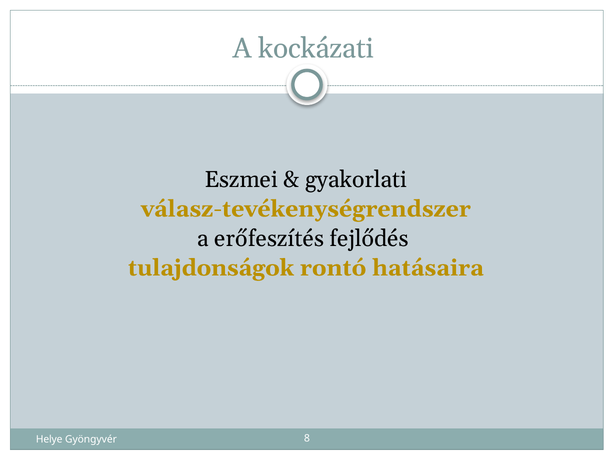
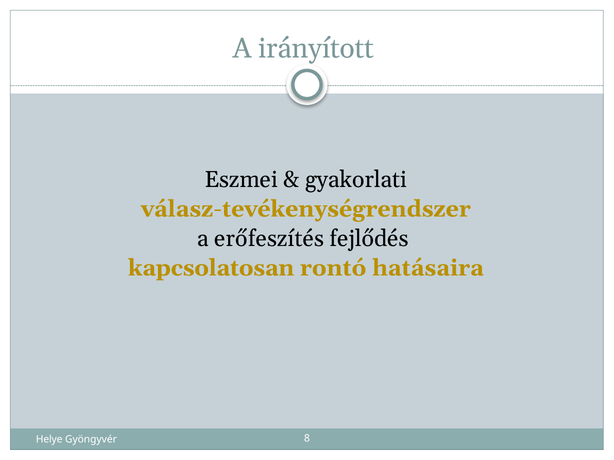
kockázati: kockázati -> irányított (316, 48)
tulajdonságok: tulajdonságok -> kapcsolatosan (211, 268)
